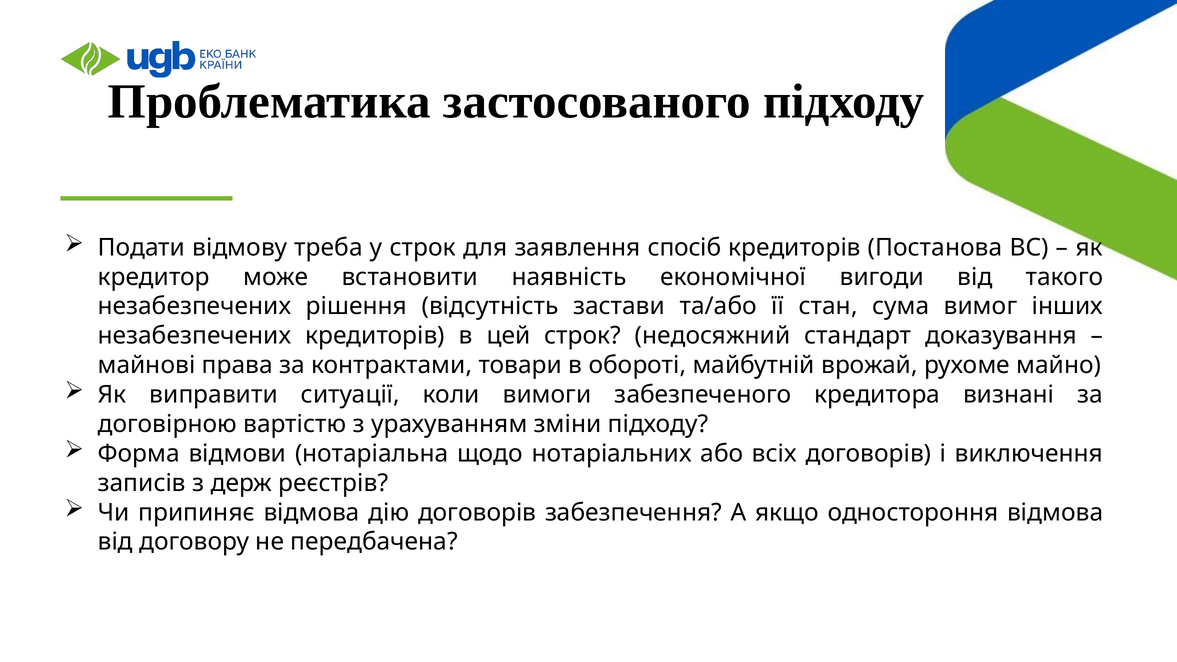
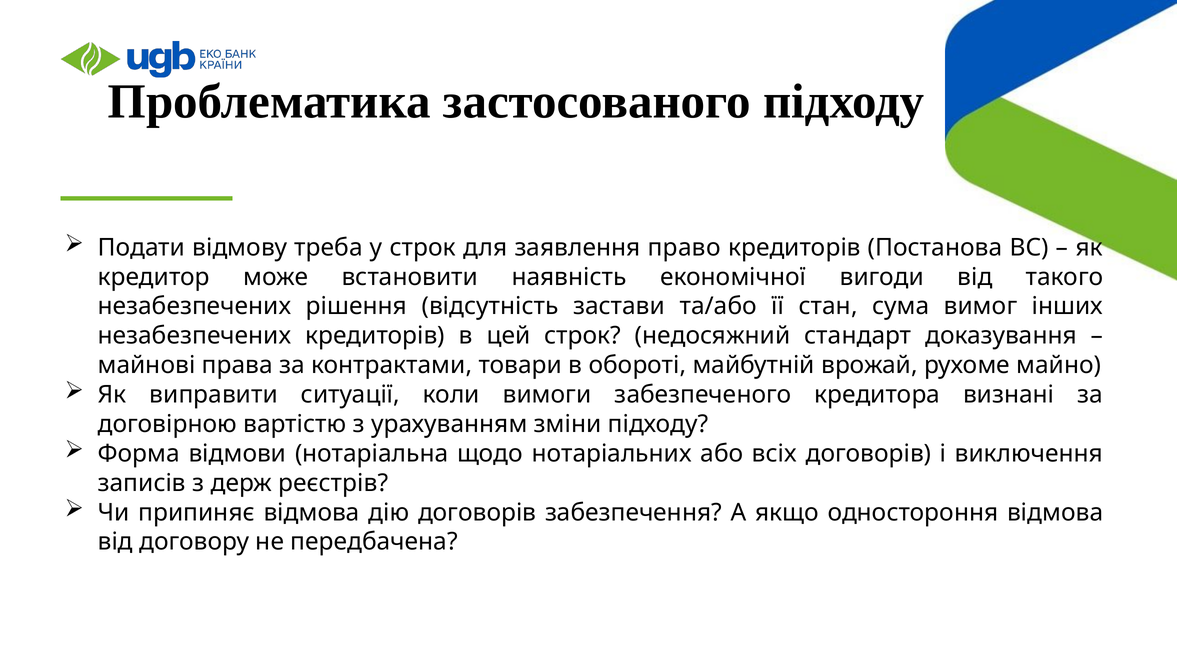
спосіб: спосіб -> право (684, 248)
